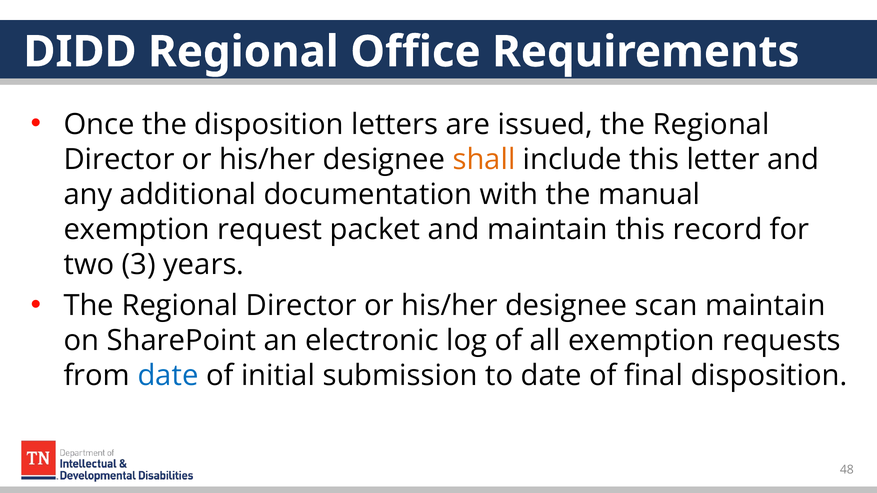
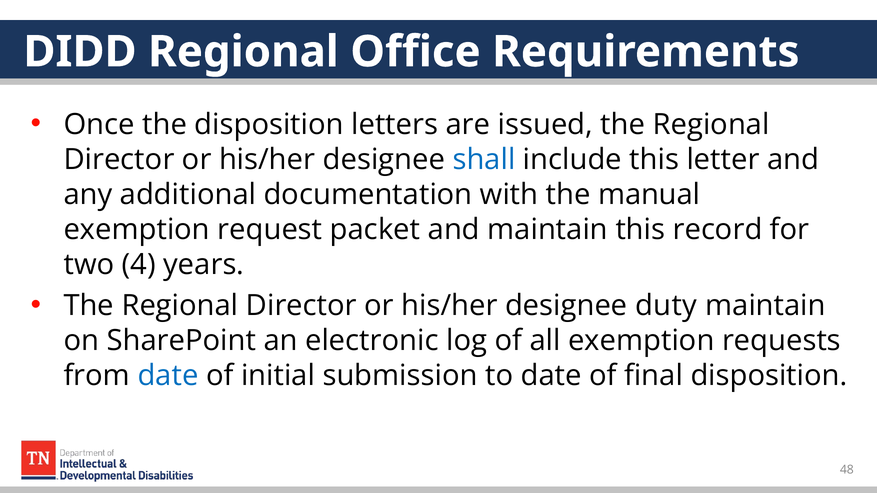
shall colour: orange -> blue (484, 160)
3: 3 -> 4 (139, 265)
scan: scan -> duty (666, 306)
